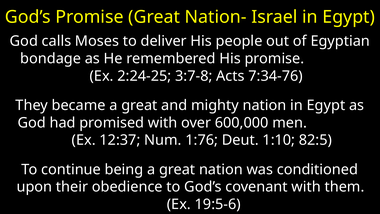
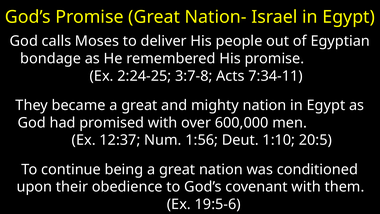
7:34-76: 7:34-76 -> 7:34-11 (276, 76)
1:76: 1:76 -> 1:56 (202, 140)
82:5: 82:5 -> 20:5 (315, 140)
